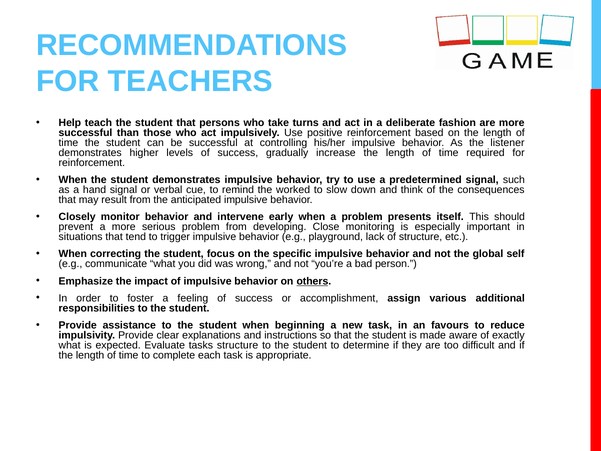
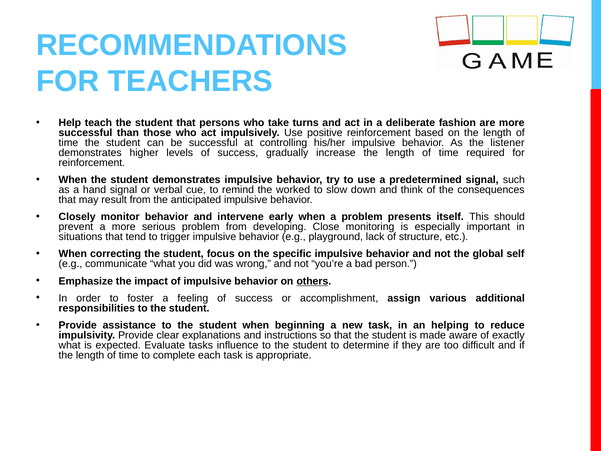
favours: favours -> helping (450, 325)
tasks structure: structure -> influence (238, 345)
